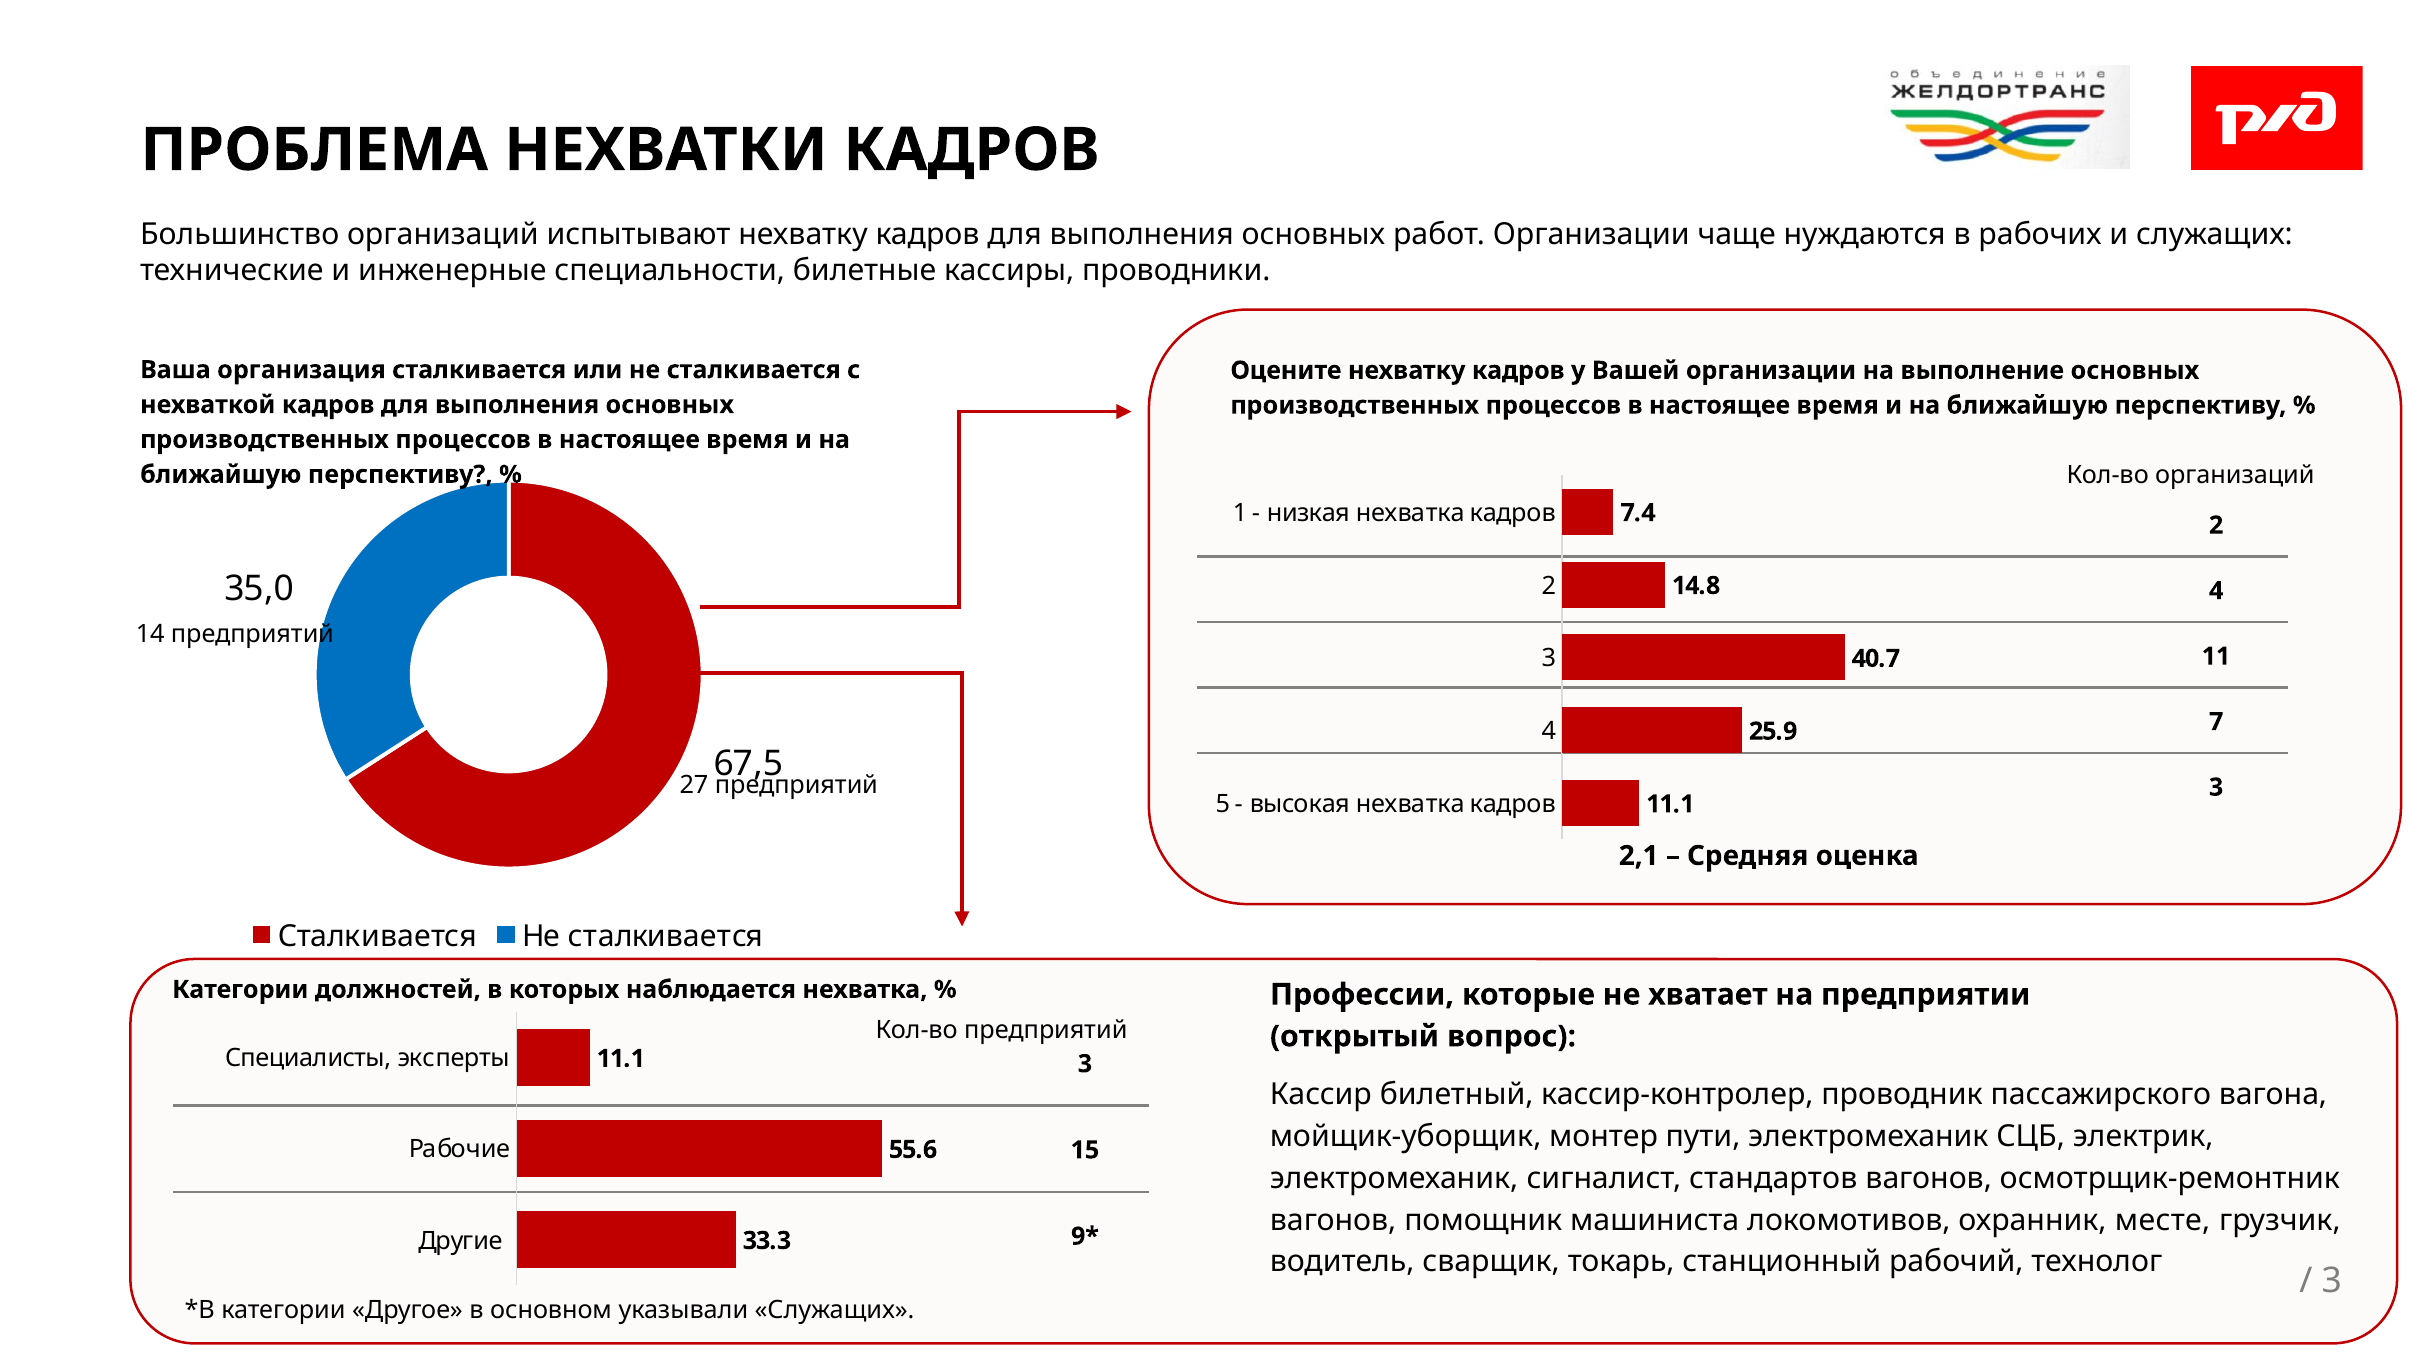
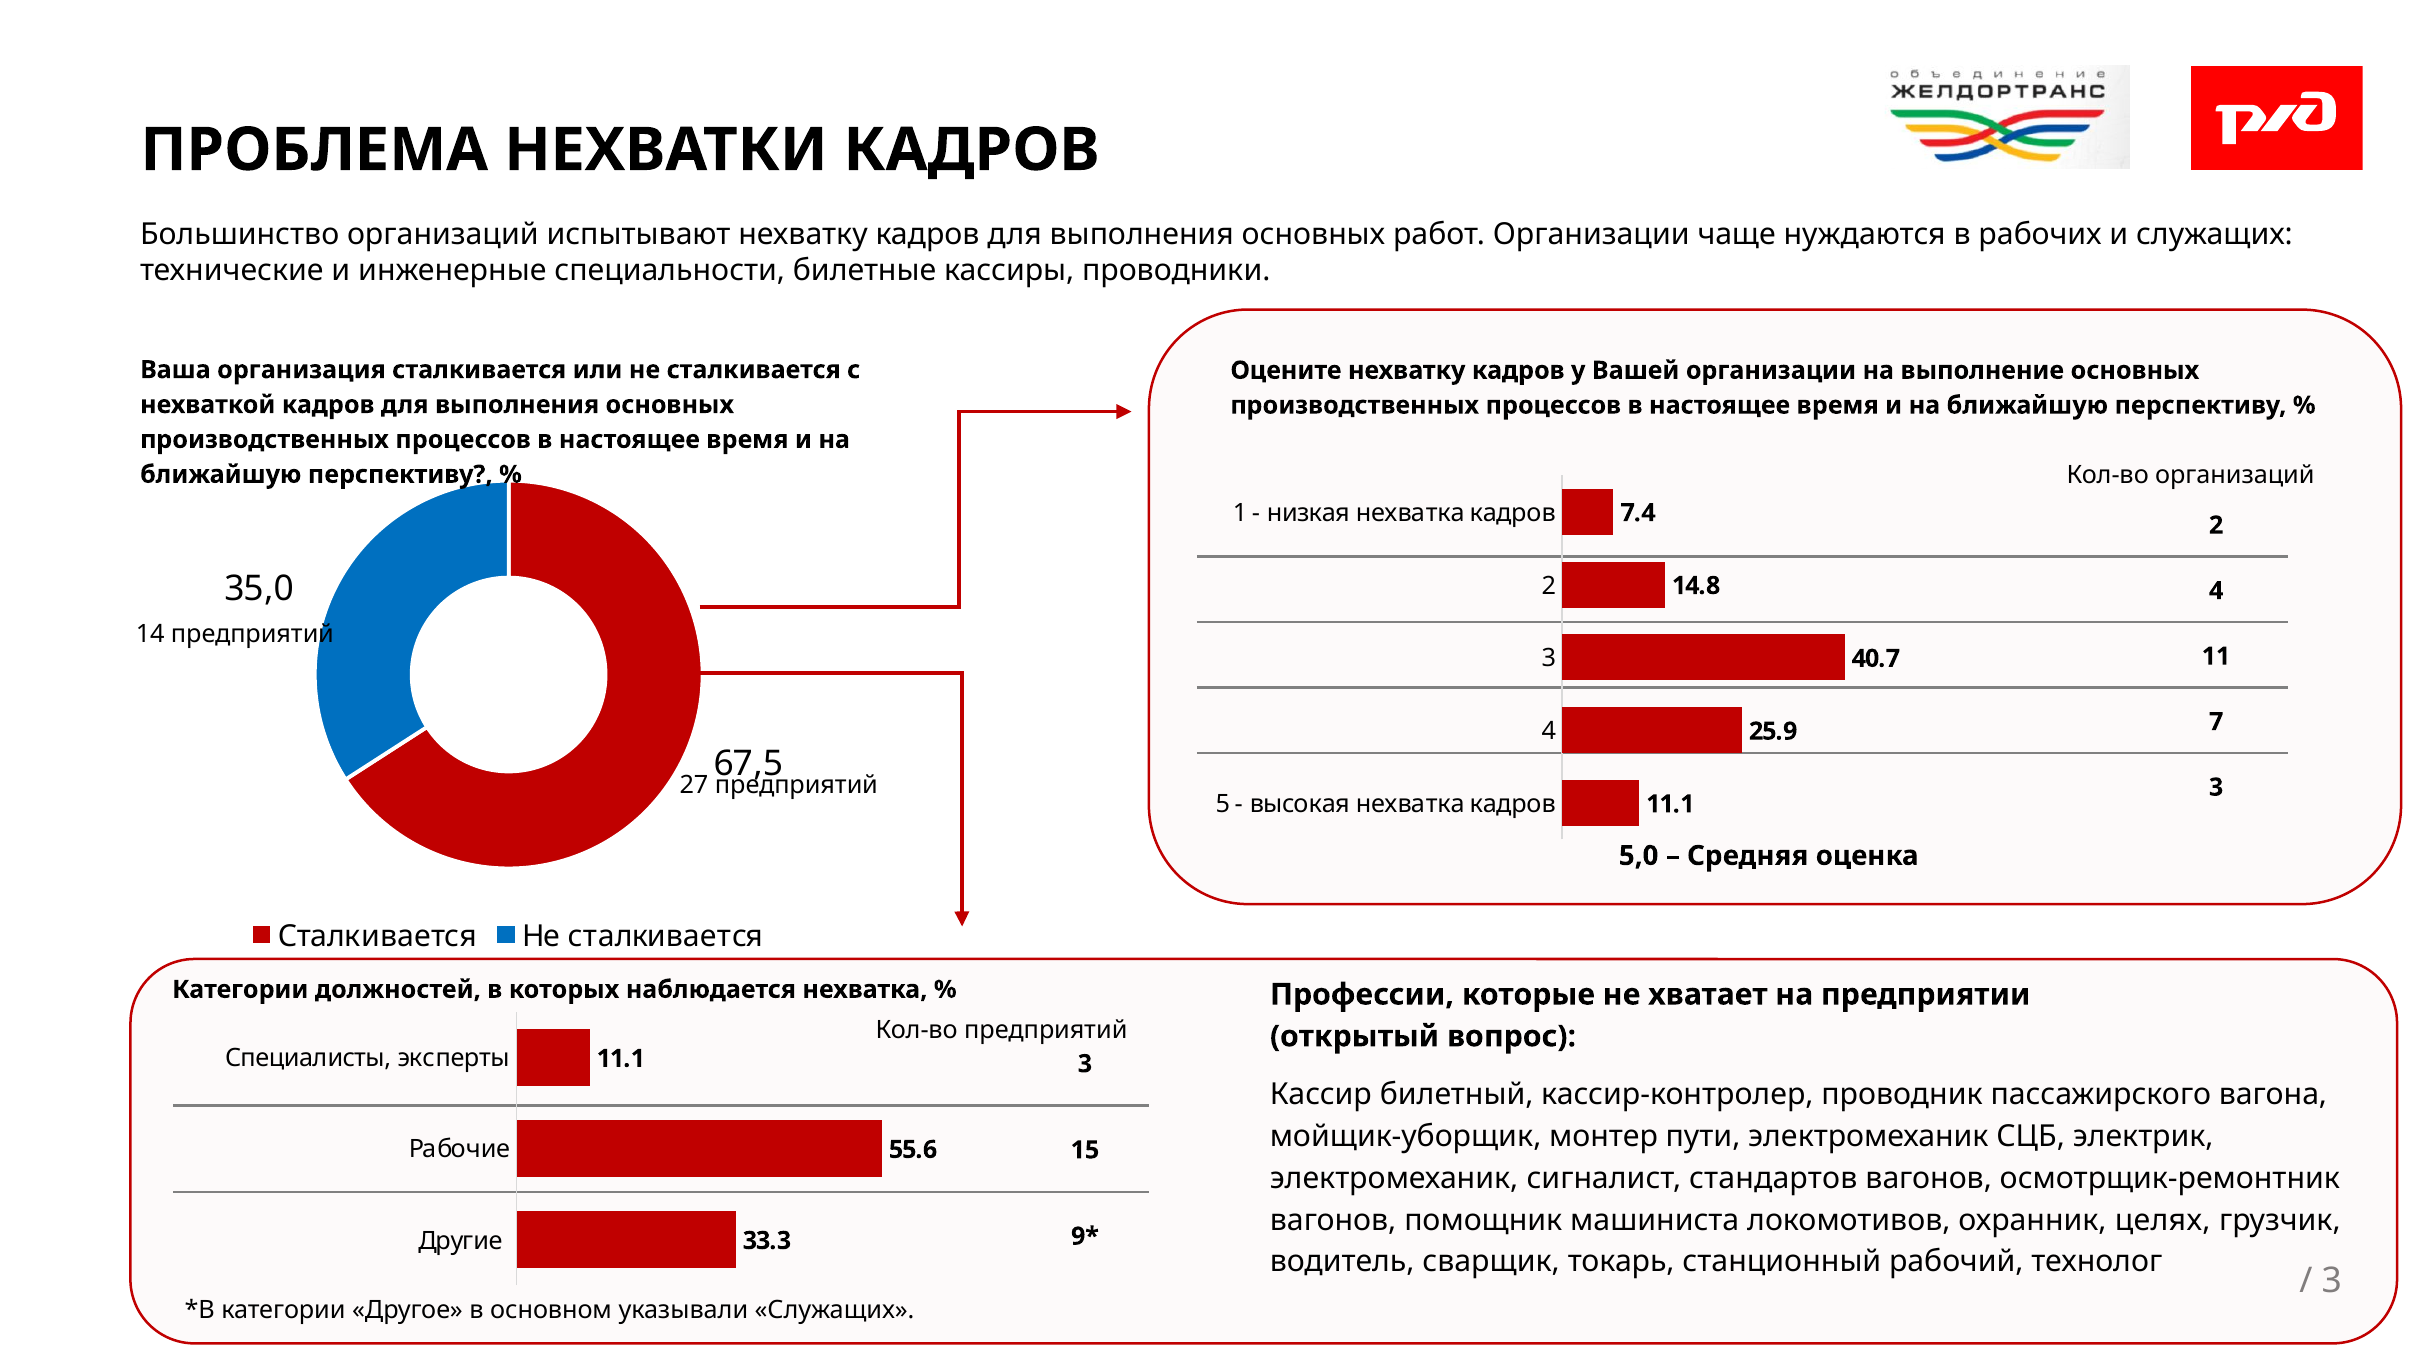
2,1: 2,1 -> 5,0 (1639, 856)
месте: месте -> целях (2163, 1220)
